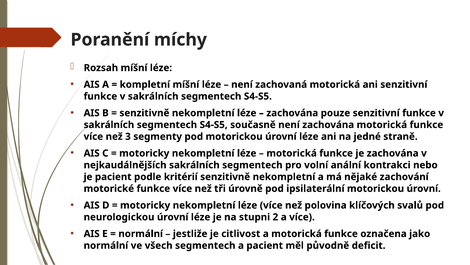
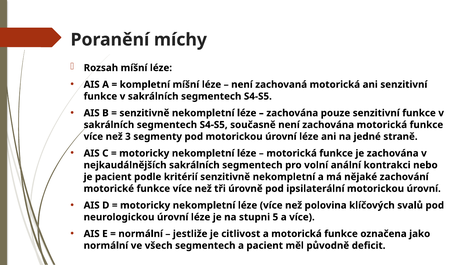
2: 2 -> 5 (275, 217)
